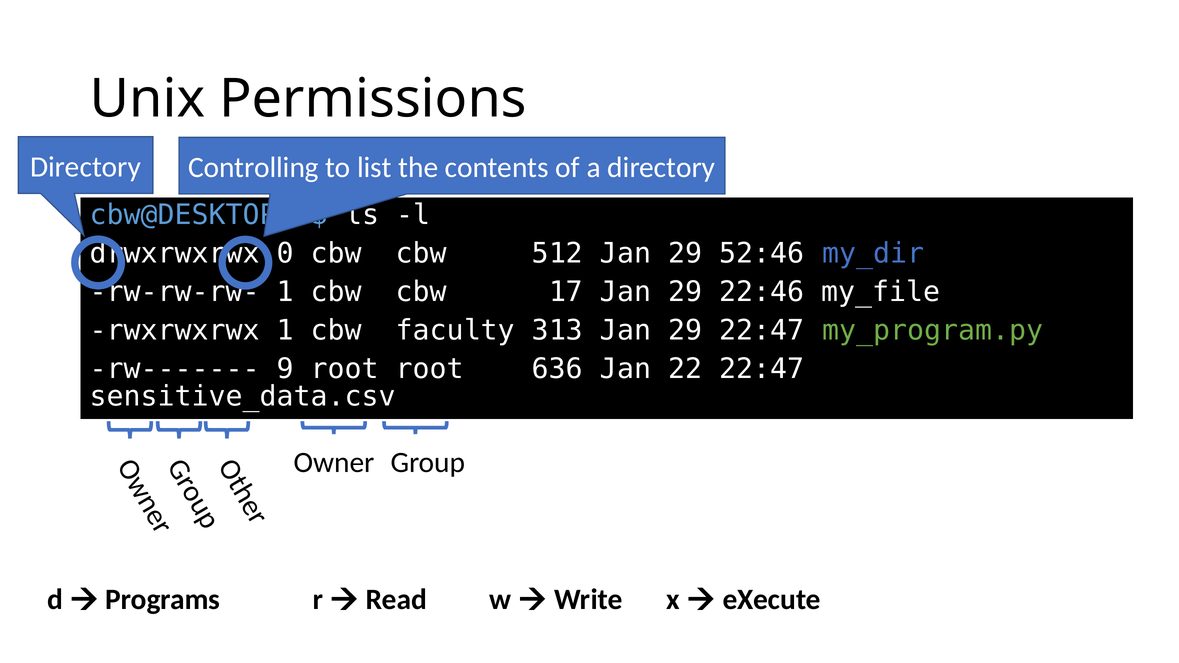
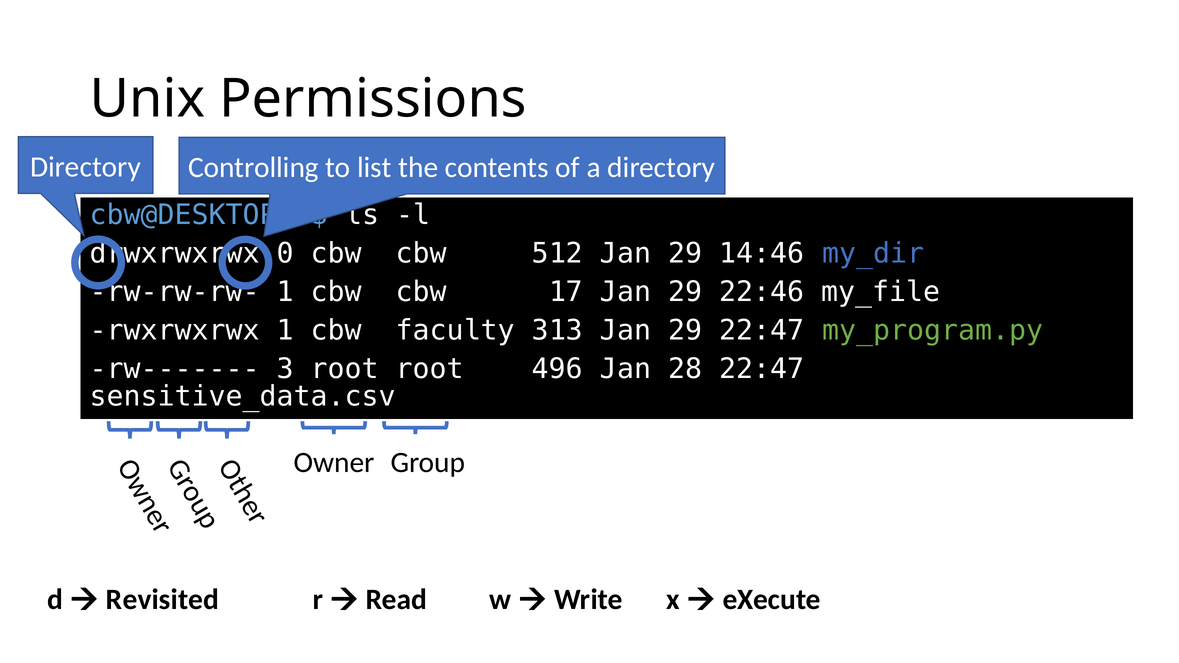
52:46: 52:46 -> 14:46 (762, 254)
9: 9 -> 3 (285, 369)
636: 636 -> 496 (557, 369)
22: 22 -> 28 (685, 369)
Programs: Programs -> Revisited (163, 600)
